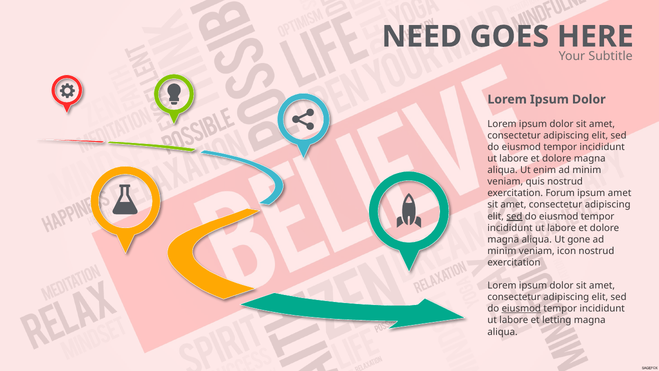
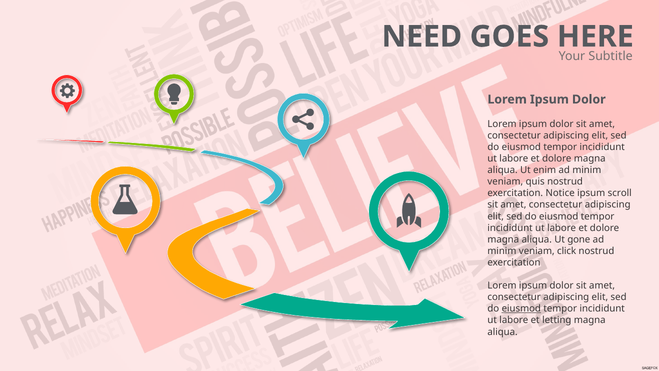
Forum: Forum -> Notice (560, 193)
ipsum amet: amet -> scroll (620, 193)
sed underline: present -> none (514, 216)
icon: icon -> click (567, 251)
